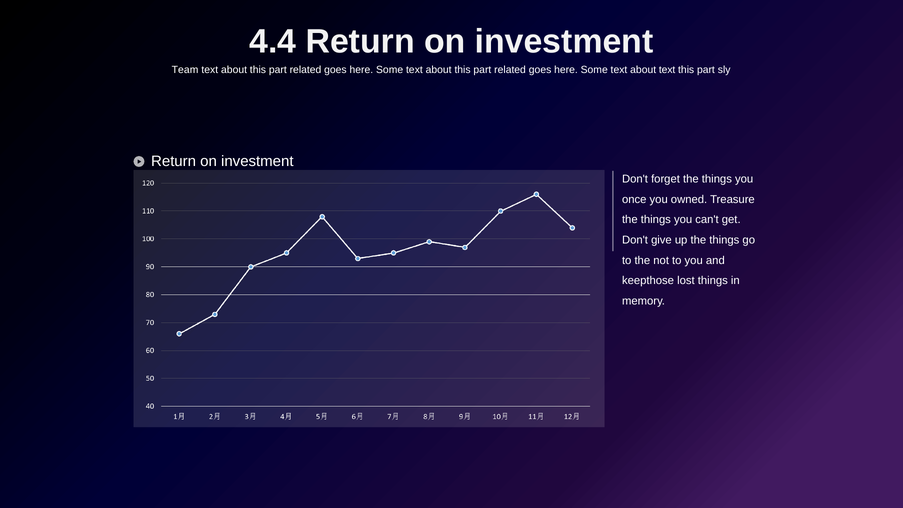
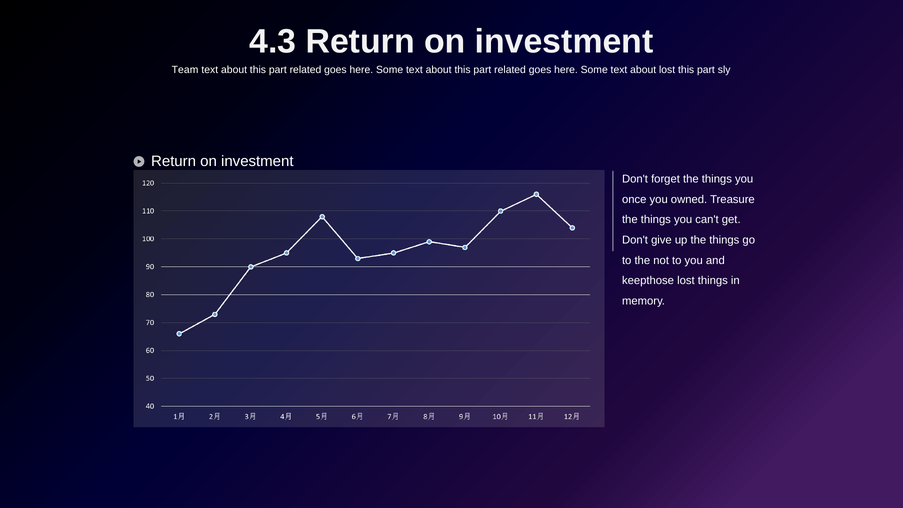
4.4: 4.4 -> 4.3 (273, 42)
about text: text -> lost (667, 70)
